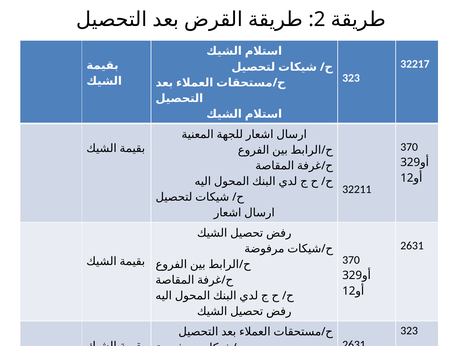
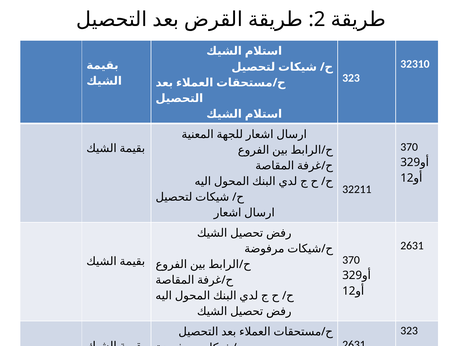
32217: 32217 -> 32310 (415, 64)
